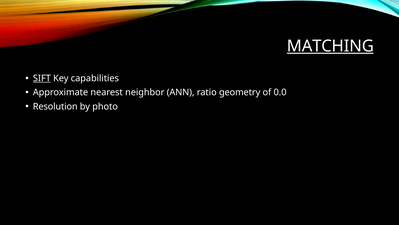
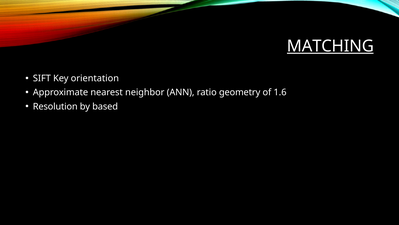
SIFT underline: present -> none (42, 78)
capabilities: capabilities -> orientation (95, 78)
0.0: 0.0 -> 1.6 (280, 92)
photo: photo -> based (105, 106)
